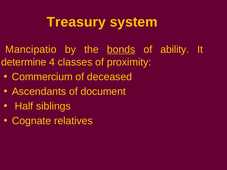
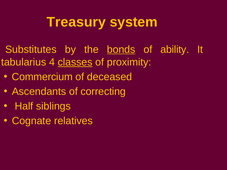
Mancipatio: Mancipatio -> Substitutes (31, 50)
determine: determine -> tabularius (24, 62)
classes underline: none -> present (75, 62)
document: document -> correcting (103, 92)
